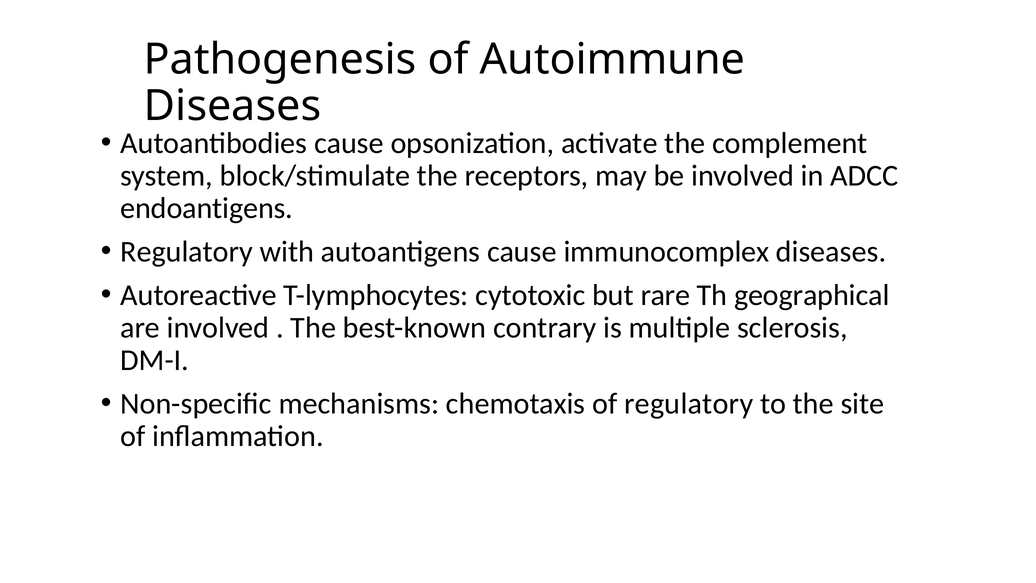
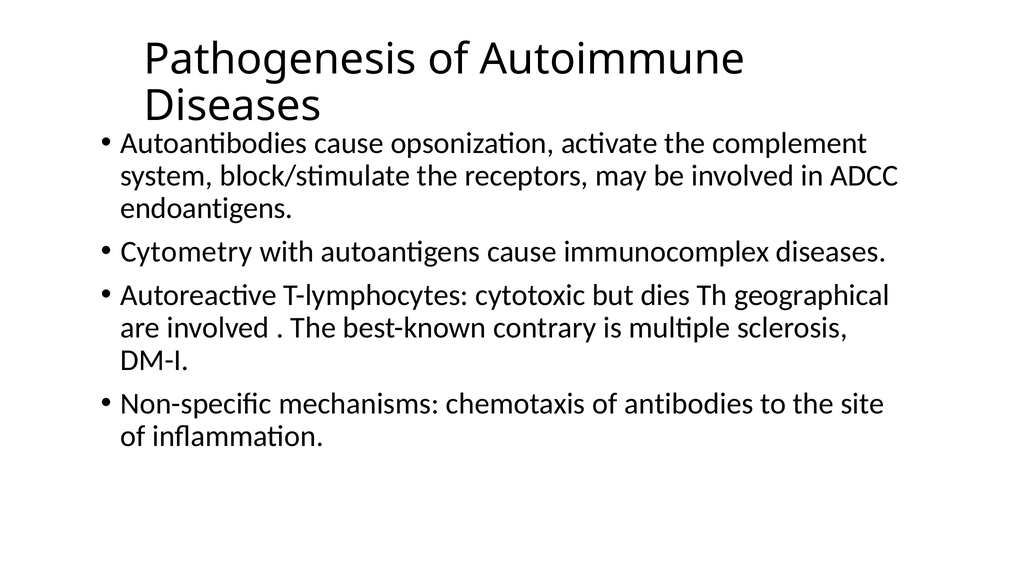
Regulatory: Regulatory -> Cytometry (186, 252)
rare: rare -> dies (665, 295)
of regulatory: regulatory -> antibodies (689, 403)
